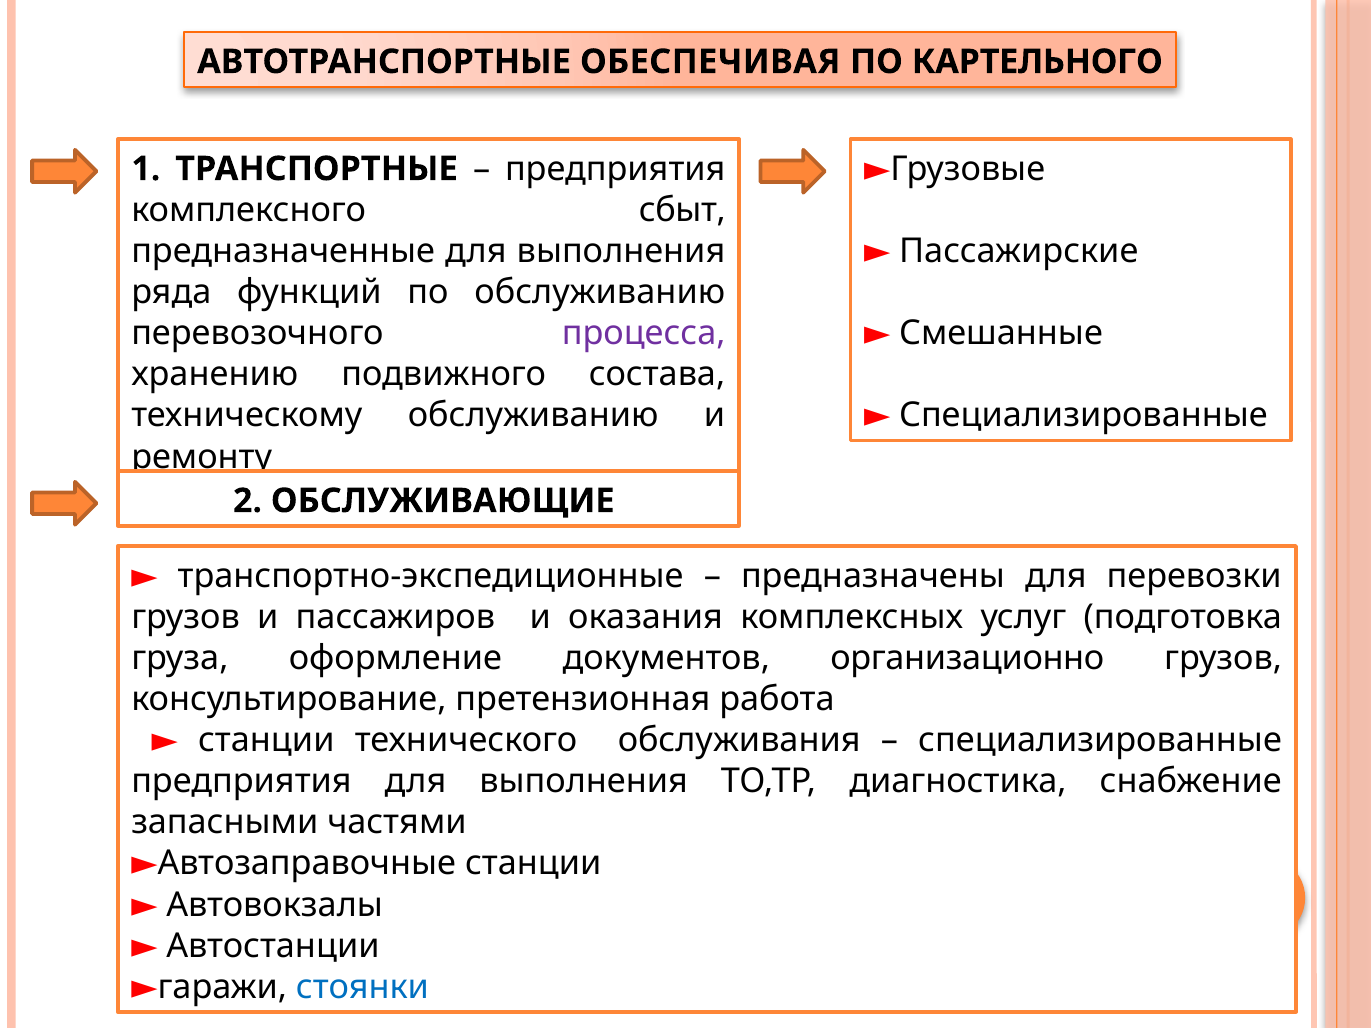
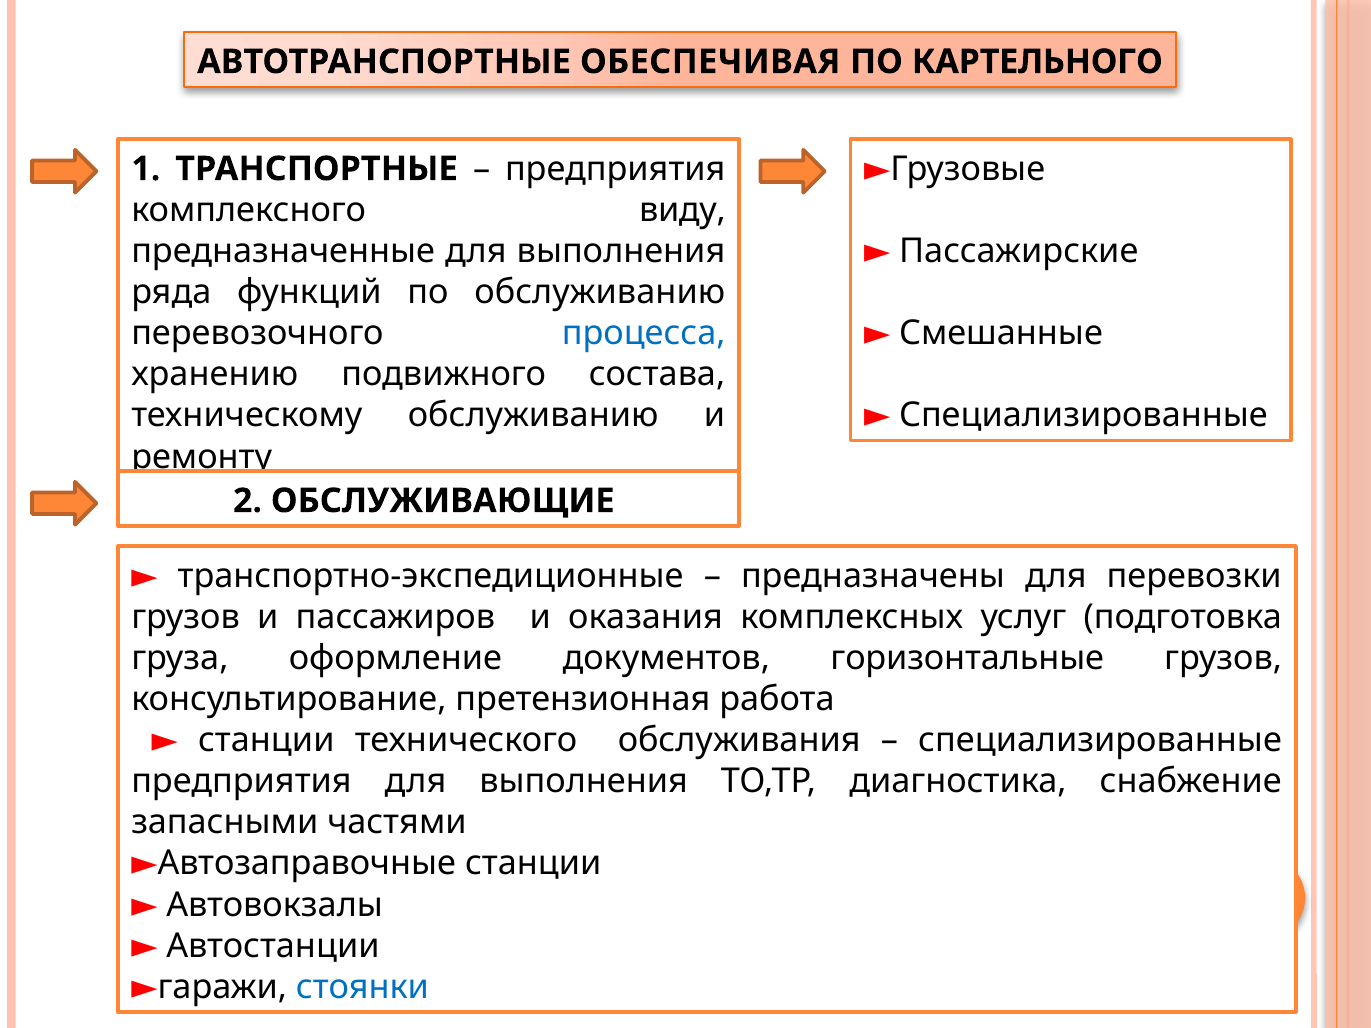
сбыт: сбыт -> виду (682, 210)
процесса colour: purple -> blue (644, 333)
организационно: организационно -> горизонтальные (967, 658)
